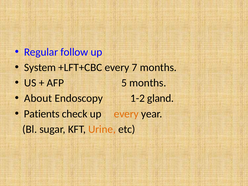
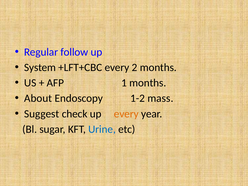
7: 7 -> 2 (135, 67)
5: 5 -> 1 (124, 83)
gland: gland -> mass (160, 98)
Patients: Patients -> Suggest (42, 114)
Urine colour: orange -> blue (102, 129)
